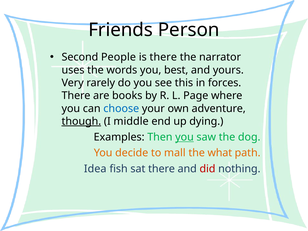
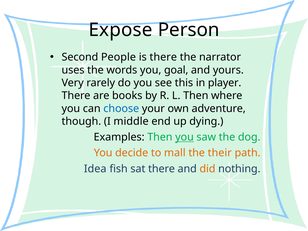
Friends: Friends -> Expose (120, 30)
best: best -> goal (176, 70)
forces: forces -> player (225, 83)
L Page: Page -> Then (196, 96)
though underline: present -> none (81, 121)
what: what -> their (220, 153)
did colour: red -> orange (207, 169)
